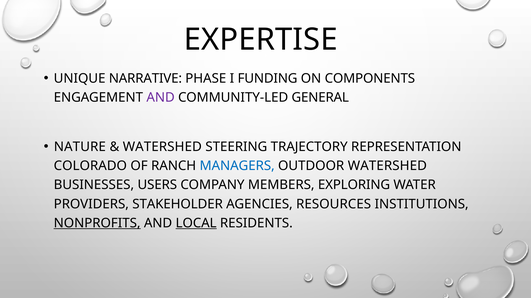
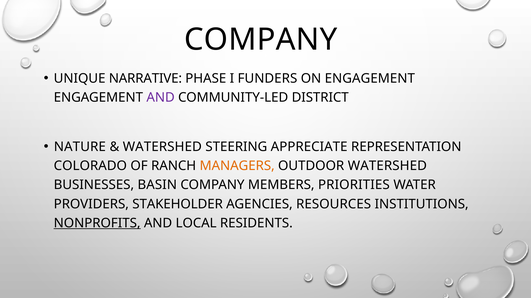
EXPERTISE: EXPERTISE -> COMPANY (261, 40)
FUNDING: FUNDING -> FUNDERS (267, 79)
ON COMPONENTS: COMPONENTS -> ENGAGEMENT (370, 79)
GENERAL: GENERAL -> DISTRICT (320, 98)
TRAJECTORY: TRAJECTORY -> APPRECIATE (309, 147)
MANAGERS colour: blue -> orange (237, 166)
USERS: USERS -> BASIN (157, 185)
EXPLORING: EXPLORING -> PRIORITIES (354, 185)
LOCAL underline: present -> none (196, 224)
